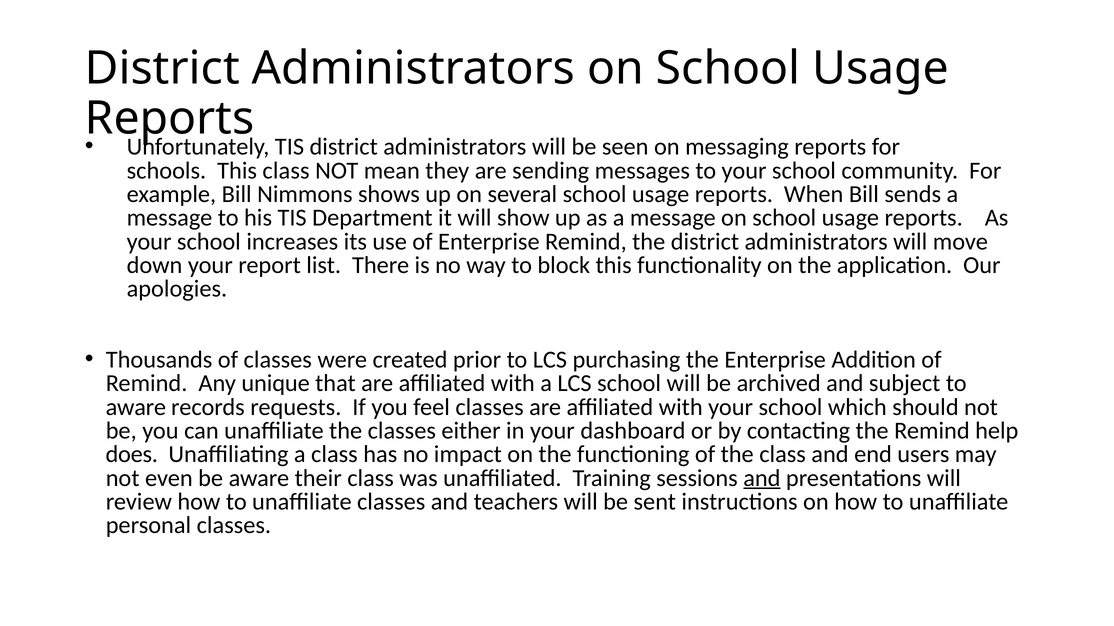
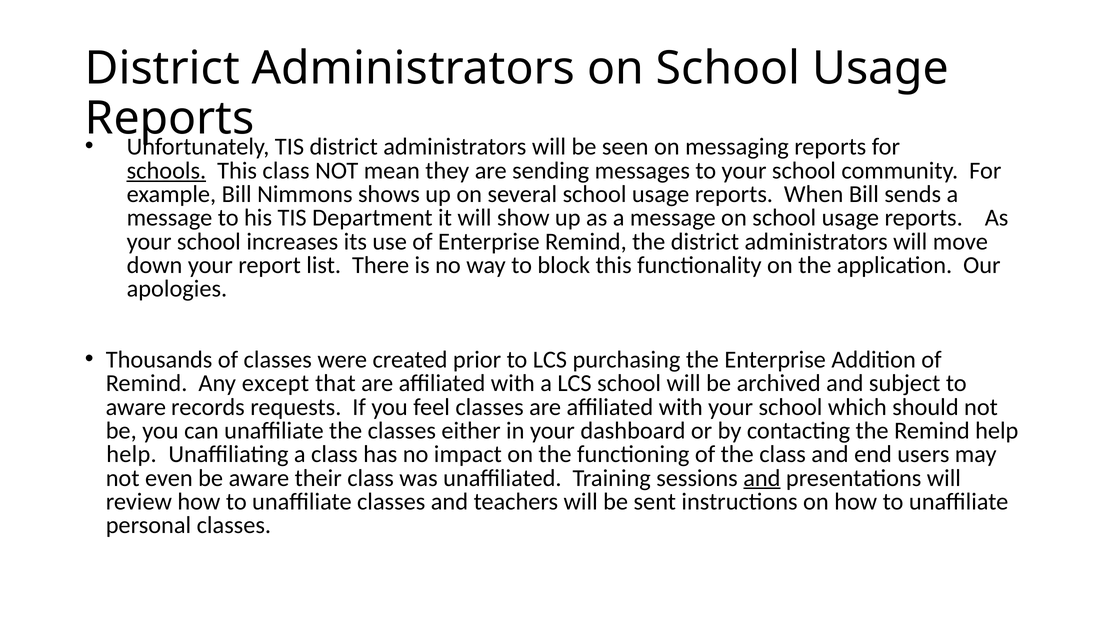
schools underline: none -> present (166, 171)
unique: unique -> except (275, 384)
does: does -> help (132, 455)
